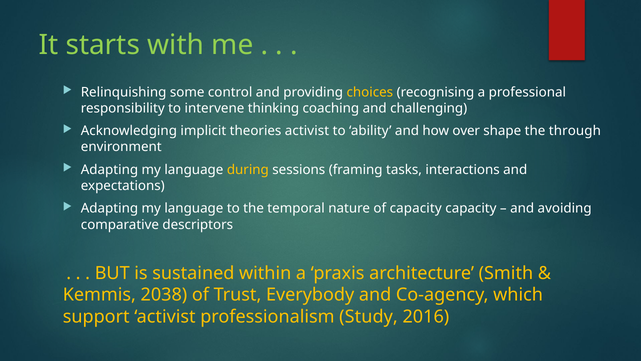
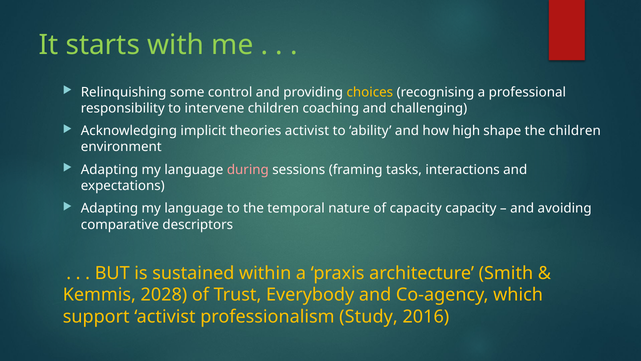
intervene thinking: thinking -> children (273, 108)
over: over -> high (466, 131)
the through: through -> children (575, 131)
during colour: yellow -> pink (248, 170)
2038: 2038 -> 2028 (164, 295)
